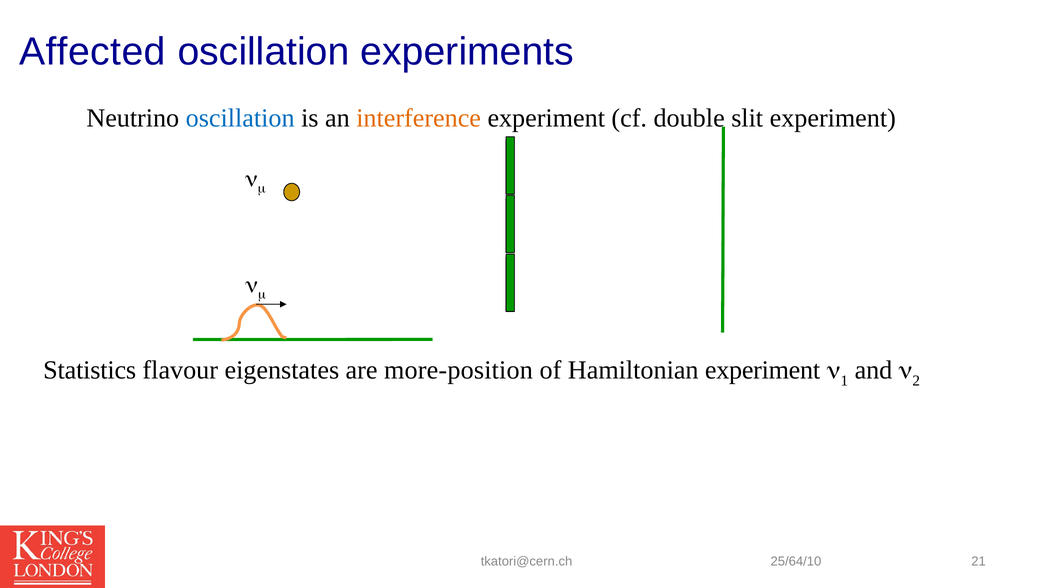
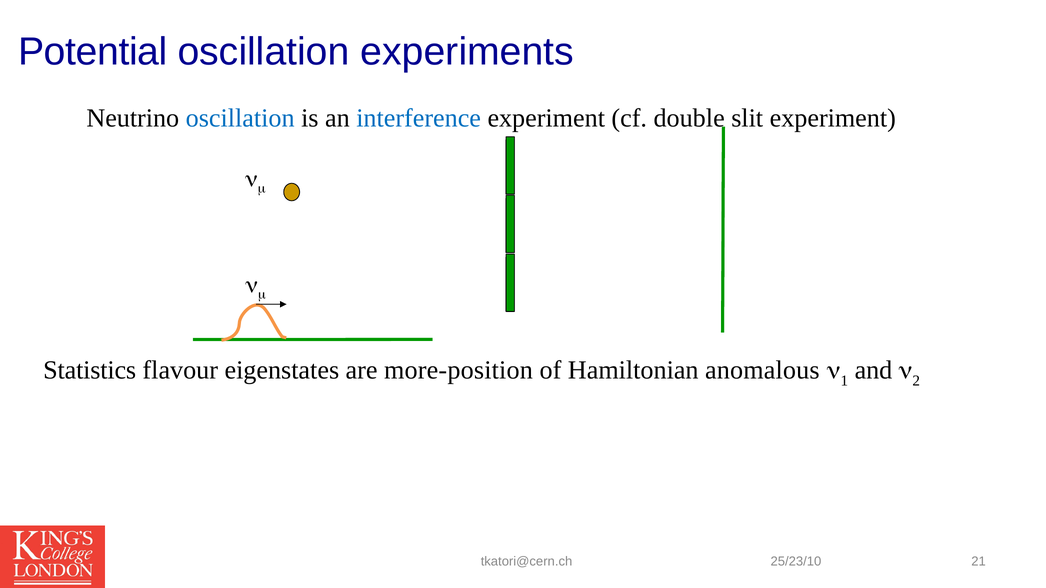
Affected: Affected -> Potential (93, 52)
interference colour: orange -> blue (419, 118)
Hamiltonian experiment: experiment -> anomalous (762, 371)
25/64/10: 25/64/10 -> 25/23/10 (796, 562)
